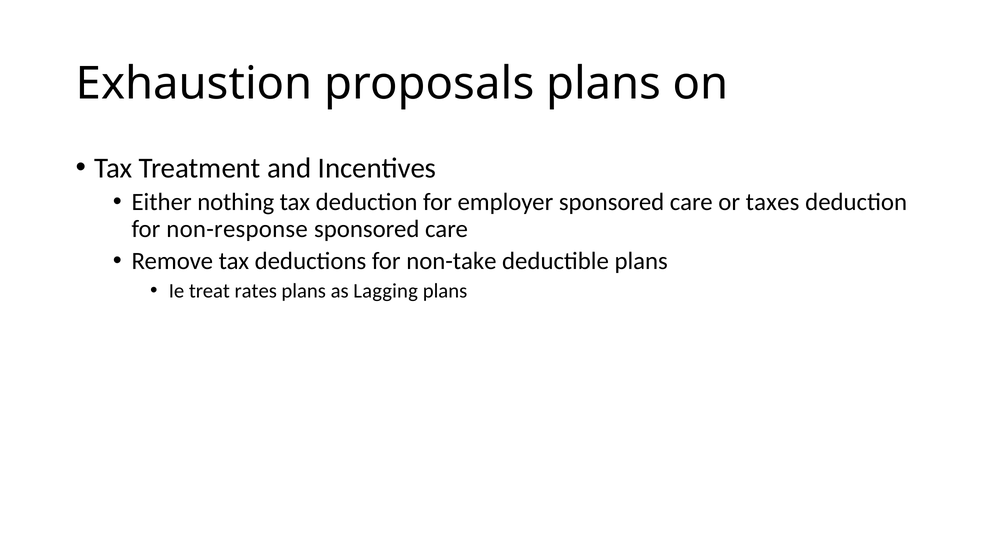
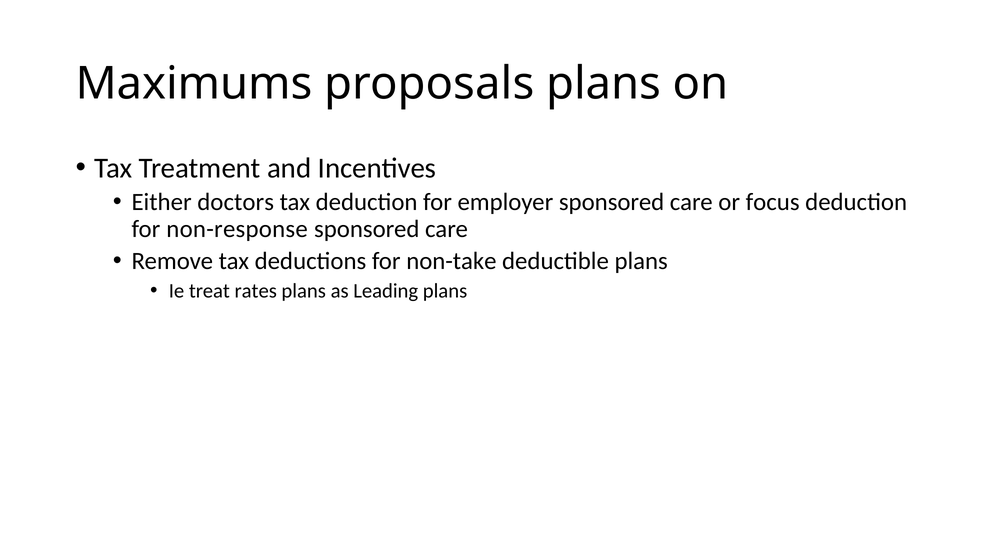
Exhaustion: Exhaustion -> Maximums (194, 83)
nothing: nothing -> doctors (236, 202)
taxes: taxes -> focus (773, 202)
Lagging: Lagging -> Leading (386, 291)
